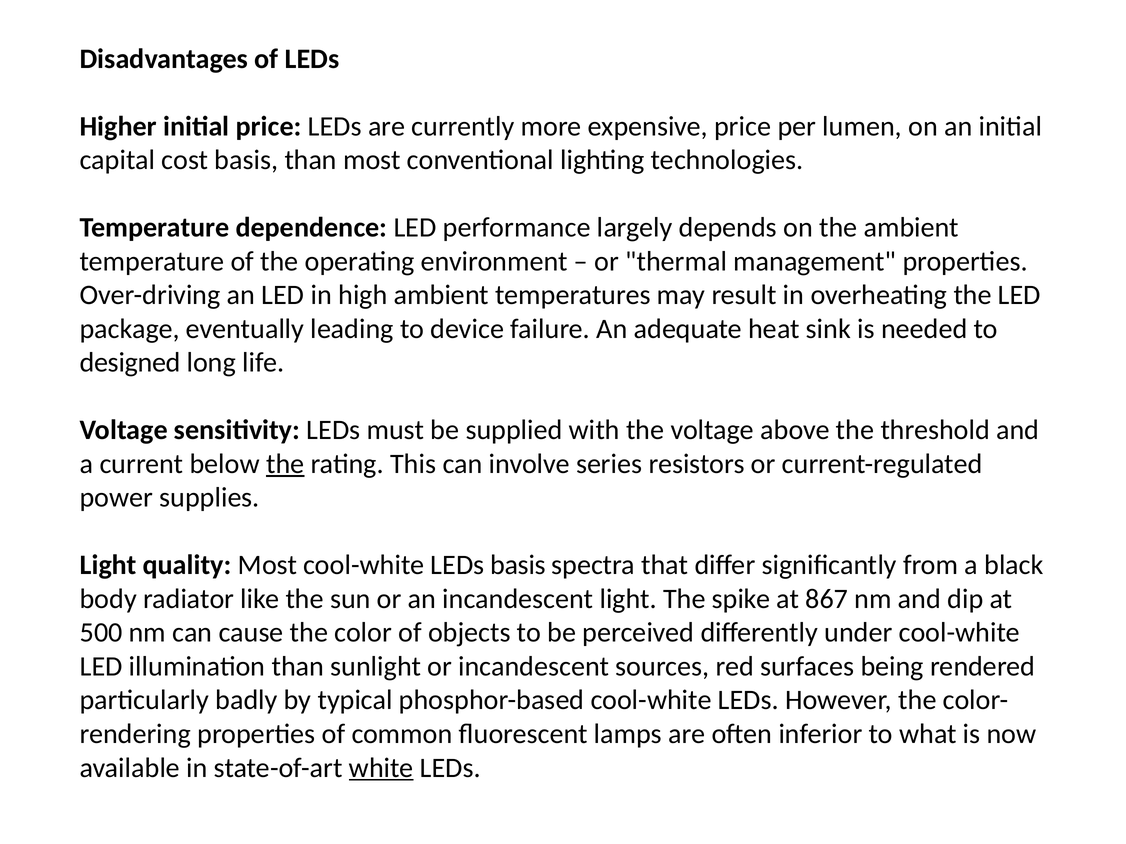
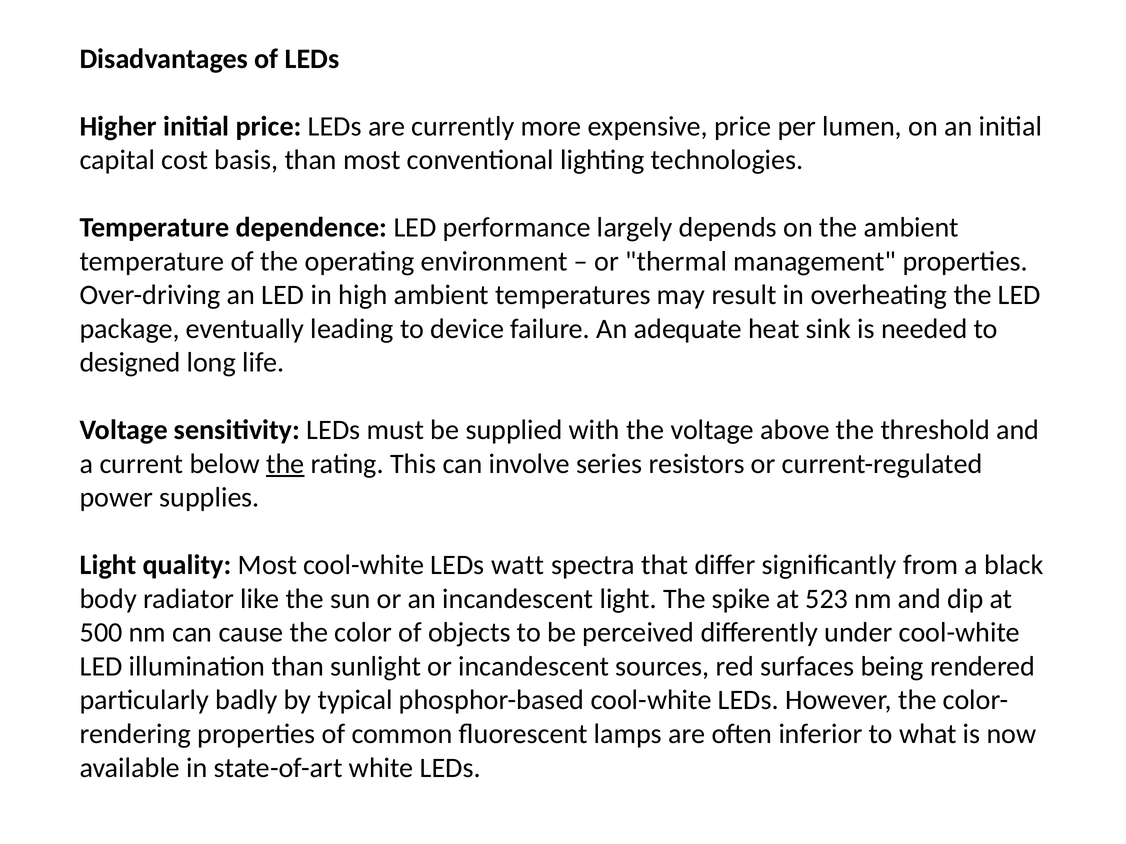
LEDs basis: basis -> watt (518, 566)
867: 867 -> 523 (827, 599)
white underline: present -> none (381, 768)
